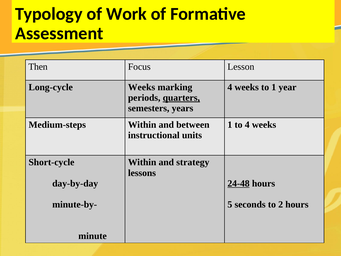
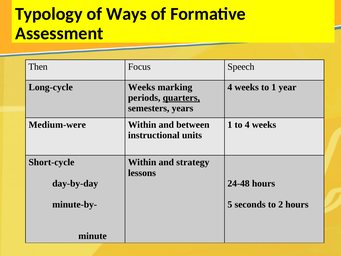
Work: Work -> Ways (126, 14)
Lesson: Lesson -> Speech (241, 67)
Medium-steps: Medium-steps -> Medium-were (57, 125)
24-48 underline: present -> none (239, 183)
